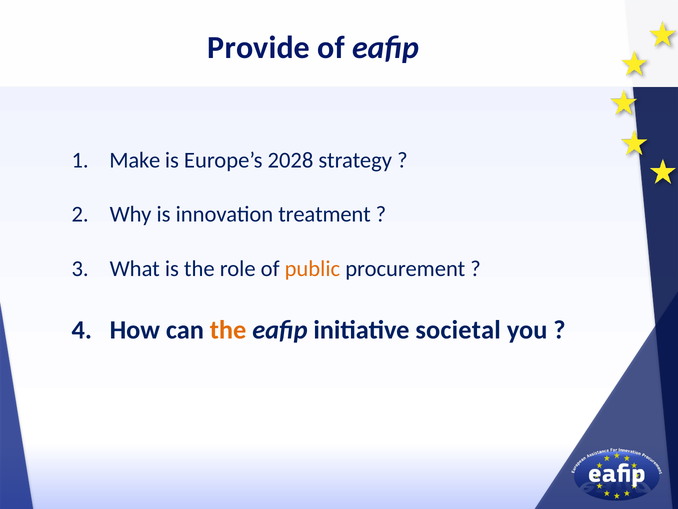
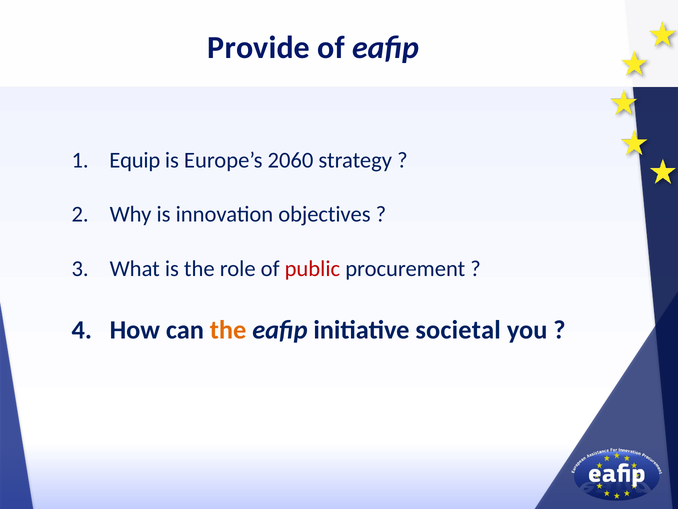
Make: Make -> Equip (135, 160)
2028: 2028 -> 2060 (290, 160)
treatment: treatment -> objectives (324, 214)
public colour: orange -> red (312, 268)
